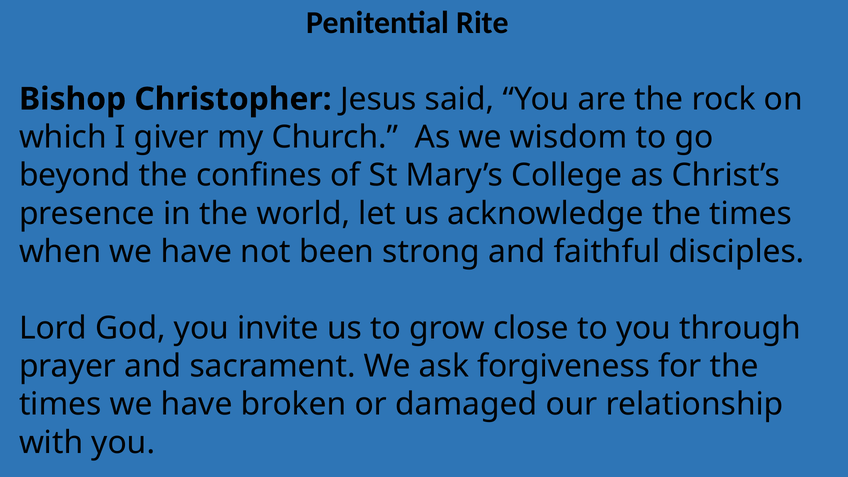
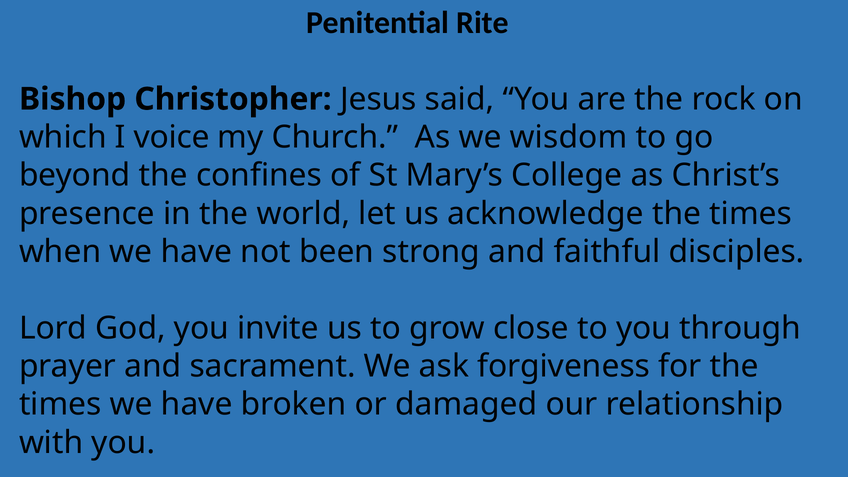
giver: giver -> voice (172, 137)
